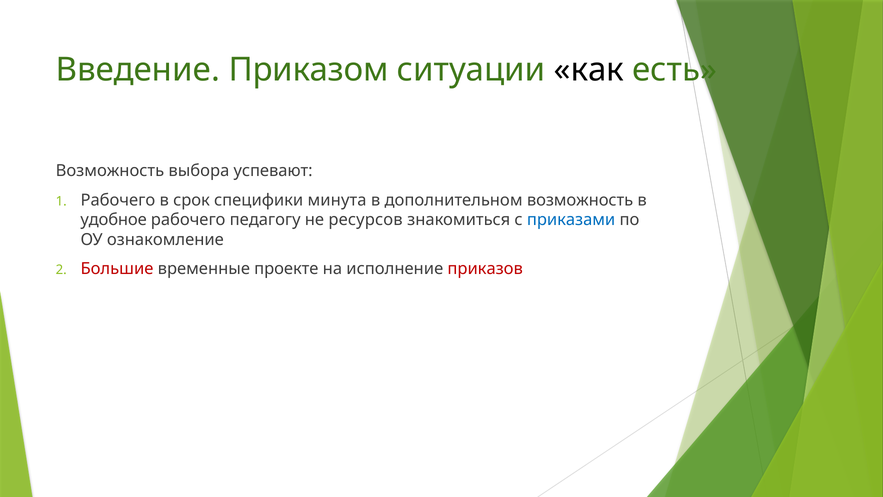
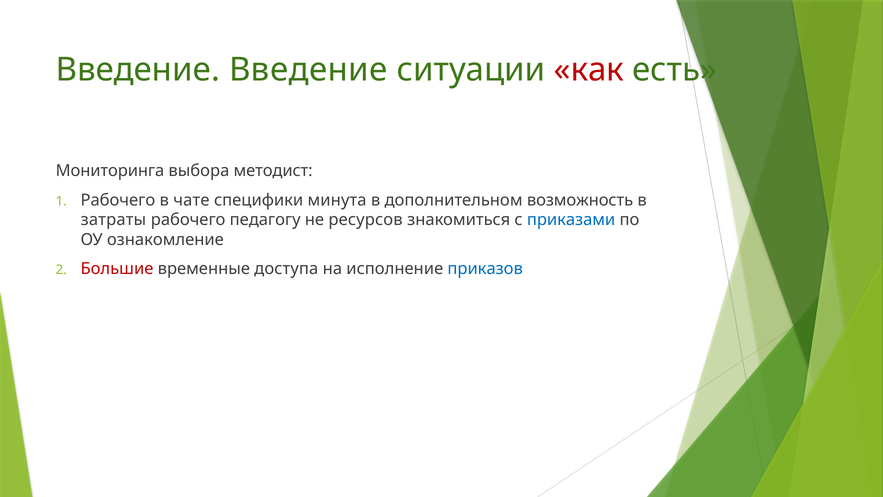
Введение Приказом: Приказом -> Введение (308, 70)
как colour: black -> red (589, 70)
Возможность: Возможность -> Мониторинга (110, 171)
успевают: успевают -> методист (273, 171)
срок: срок -> чате (191, 200)
удобное: удобное -> затраты (113, 220)
проекте: проекте -> доступа (286, 269)
приказов colour: red -> blue (485, 269)
